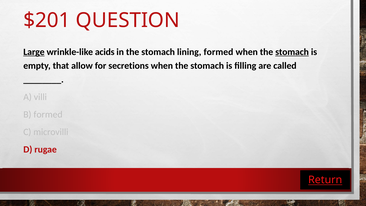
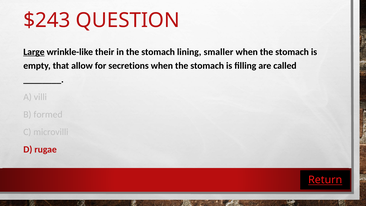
$201: $201 -> $243 (47, 20)
acids: acids -> their (105, 52)
lining formed: formed -> smaller (218, 52)
stomach underline: present -> none (292, 52)
